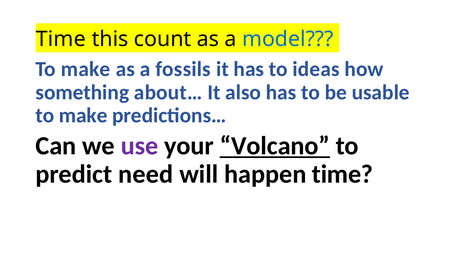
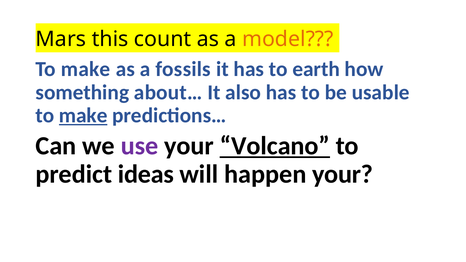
Time: Time -> Mars (61, 39)
model colour: blue -> orange (288, 39)
ideas: ideas -> earth (316, 69)
make underline: none -> present (83, 115)
need: need -> ideas (146, 174)
happen time: time -> your (343, 174)
